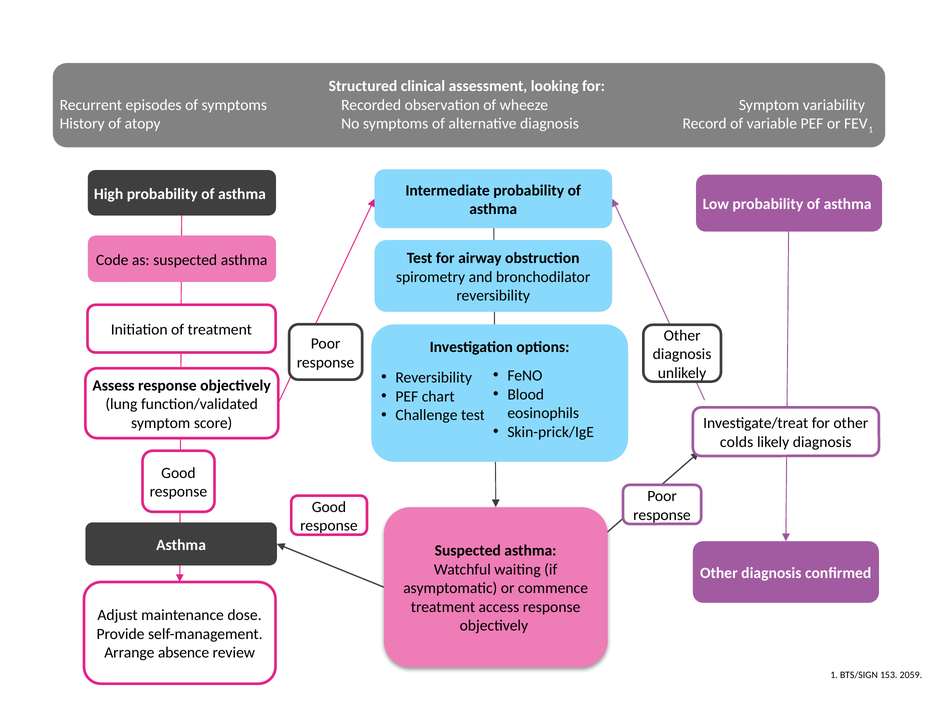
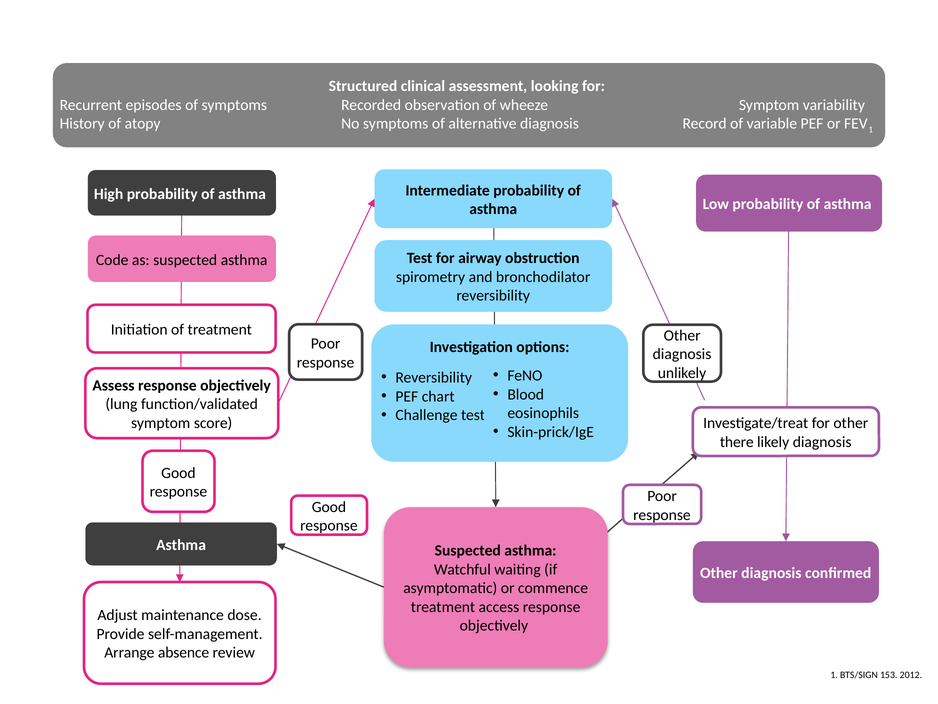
colds: colds -> there (737, 442)
2059: 2059 -> 2012 (911, 674)
